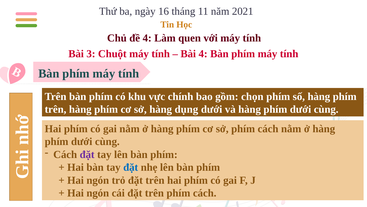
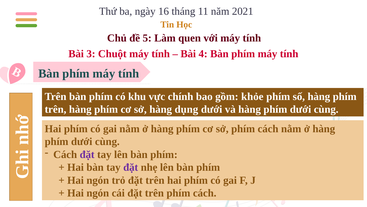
đề 4: 4 -> 5 (147, 38)
chọn: chọn -> khỏe (252, 96)
đặt colour: blue -> purple (131, 167)
